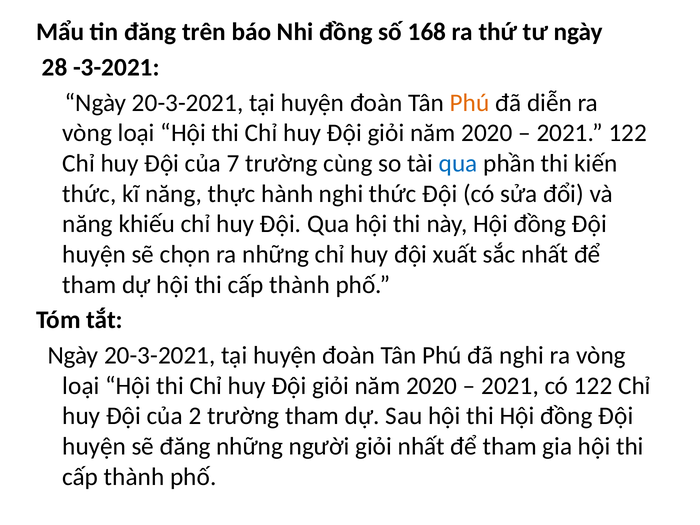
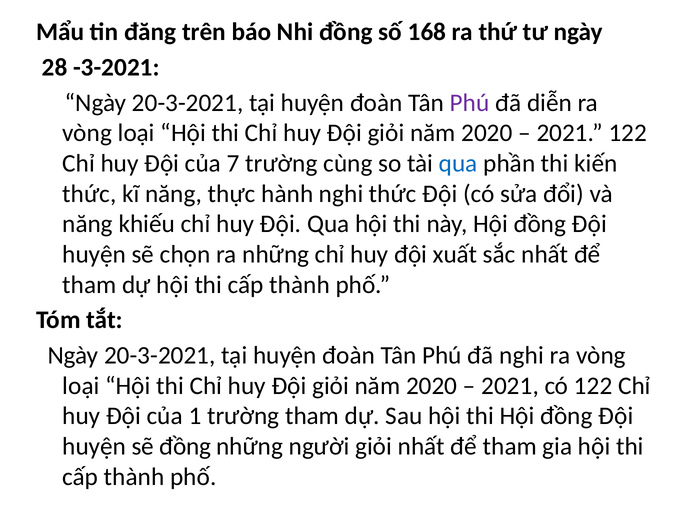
Phú colour: orange -> purple (470, 103)
2: 2 -> 1 (195, 416)
sẽ đăng: đăng -> đồng (185, 446)
